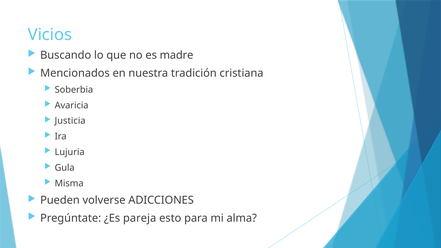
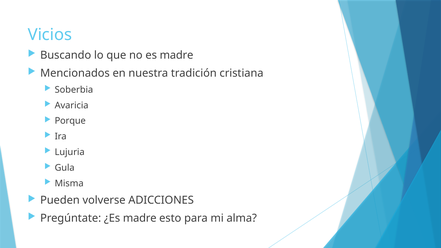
Justicia: Justicia -> Porque (70, 121)
¿Es pareja: pareja -> madre (140, 218)
